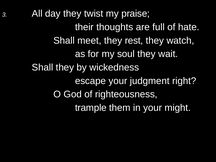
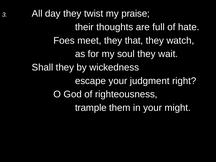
Shall: Shall -> Foes (64, 41)
rest: rest -> that (134, 41)
